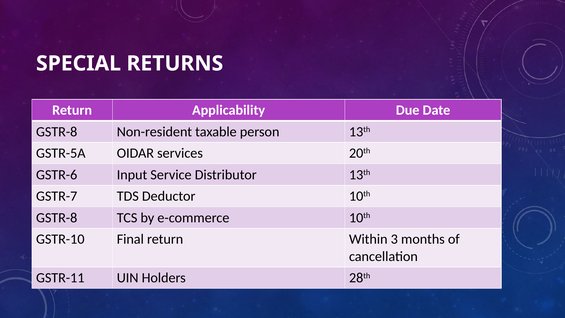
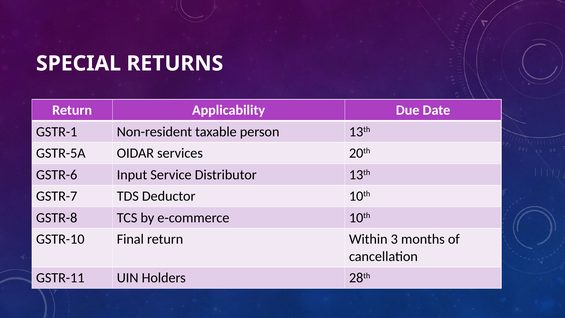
GSTR-8: GSTR-8 -> GSTR-1 (57, 132)
